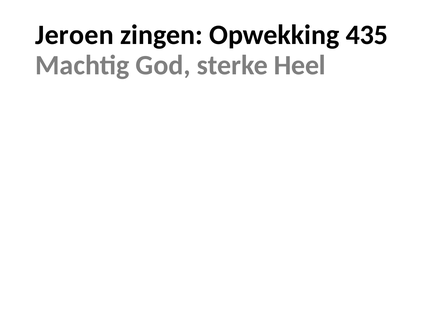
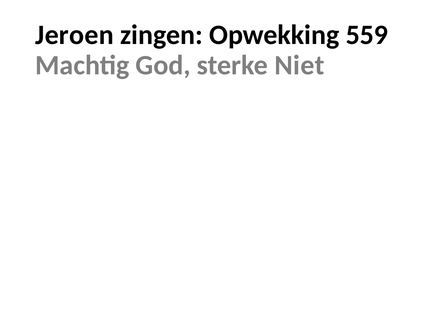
435: 435 -> 559 (367, 35)
Heel: Heel -> Niet (300, 65)
